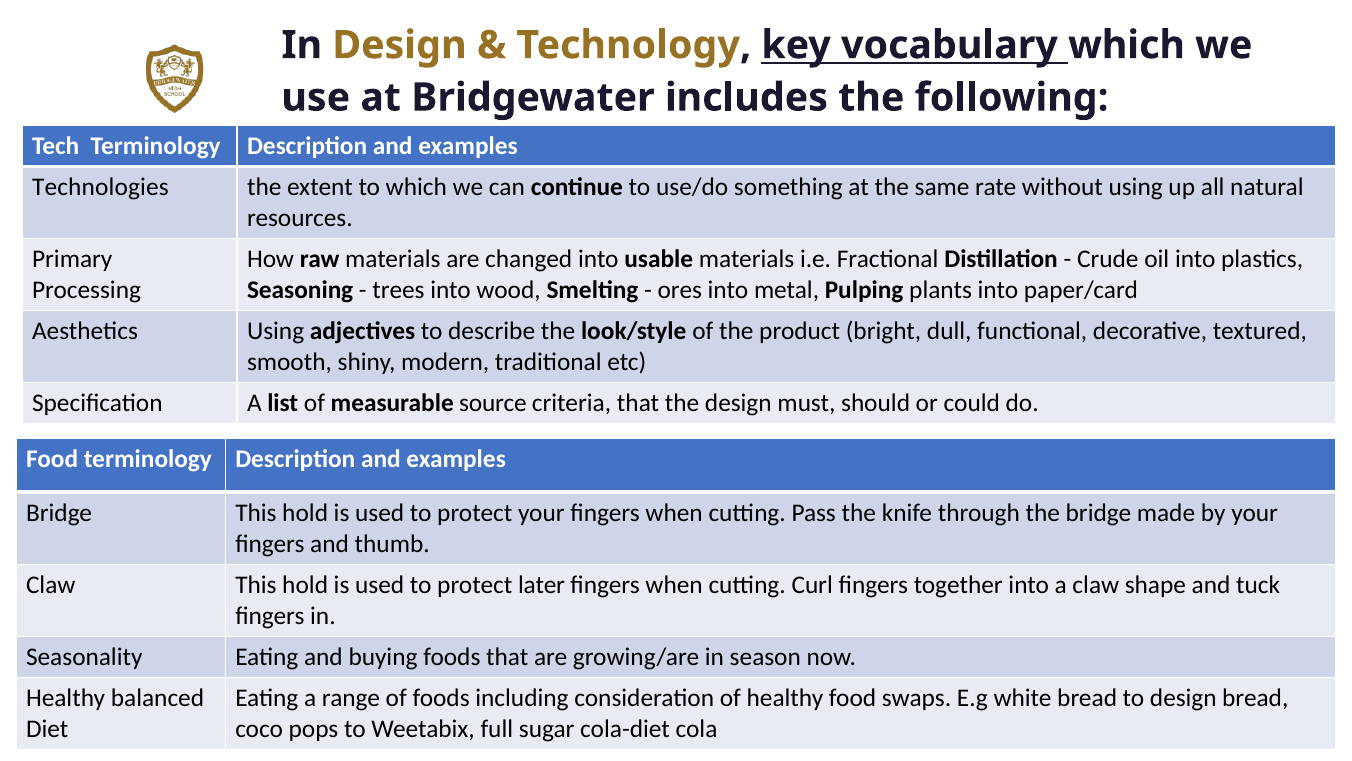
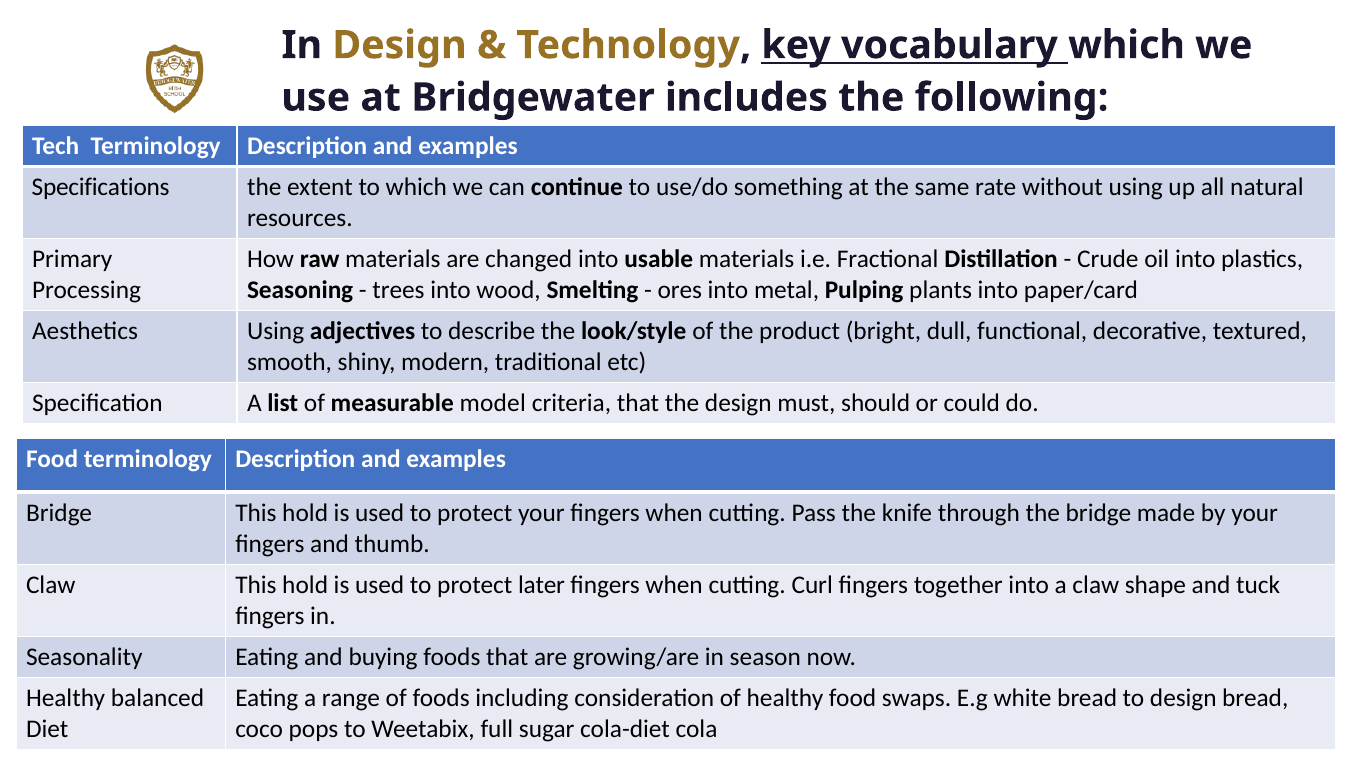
Technologies: Technologies -> Specifications (101, 187)
source: source -> model (493, 403)
